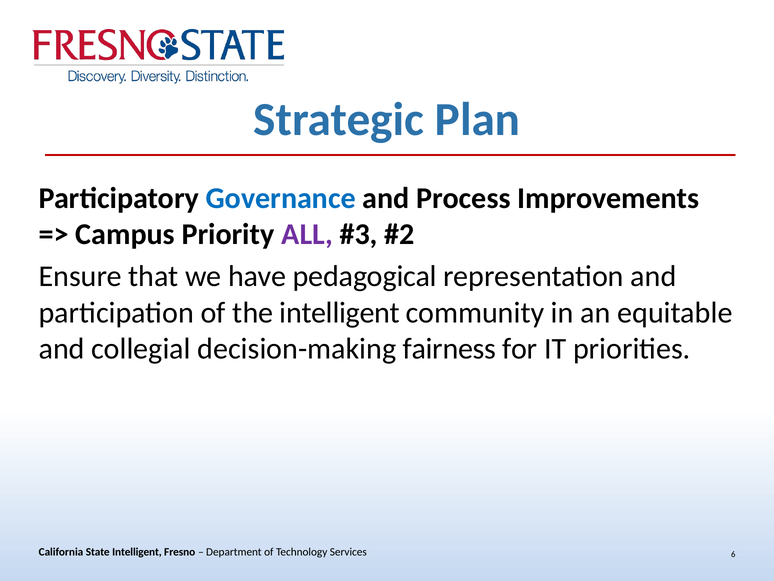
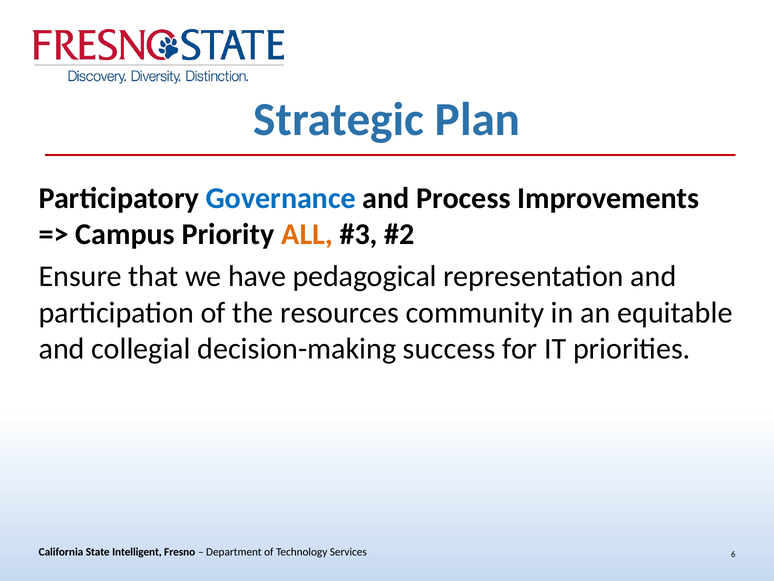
ALL colour: purple -> orange (307, 234)
the intelligent: intelligent -> resources (339, 312)
fairness: fairness -> success (449, 348)
